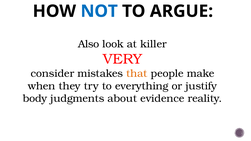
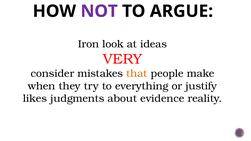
NOT colour: blue -> purple (99, 11)
Also: Also -> Iron (89, 44)
killer: killer -> ideas (154, 44)
body: body -> likes (35, 99)
